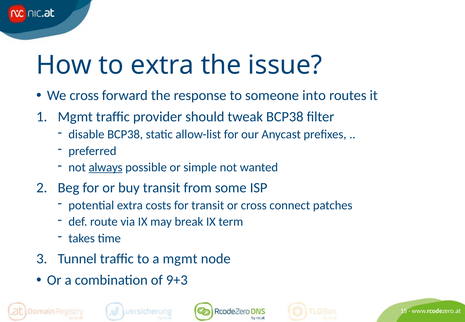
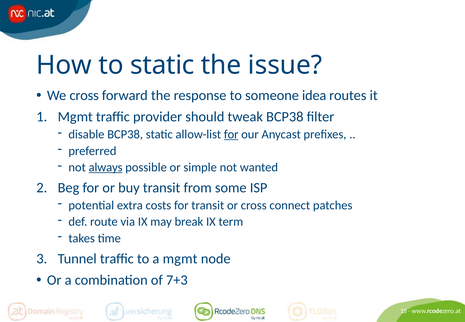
to extra: extra -> static (162, 65)
into: into -> idea (314, 95)
for underline: none -> present (231, 134)
9+3: 9+3 -> 7+3 (177, 280)
